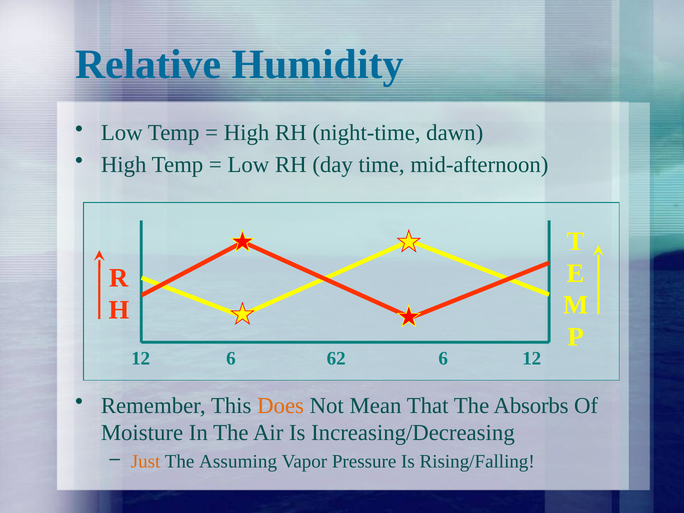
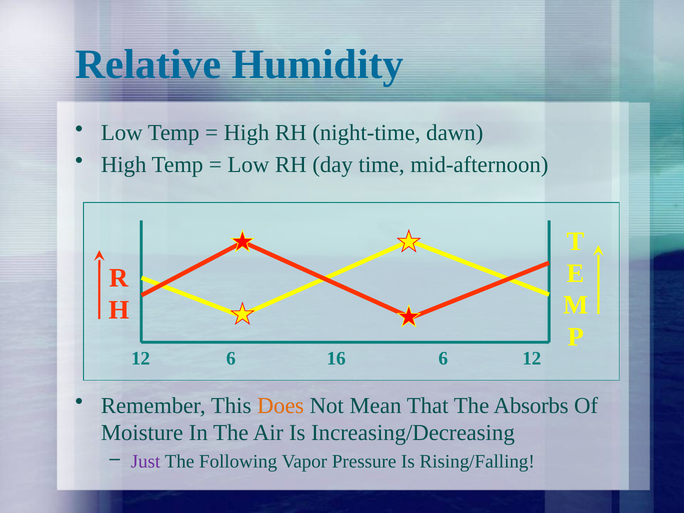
62: 62 -> 16 (336, 358)
Just colour: orange -> purple (146, 462)
Assuming: Assuming -> Following (238, 462)
